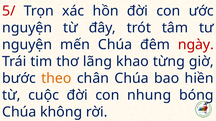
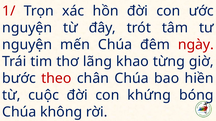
5/: 5/ -> 1/ (9, 11)
theo colour: orange -> red (56, 79)
nhung: nhung -> khứng (149, 96)
